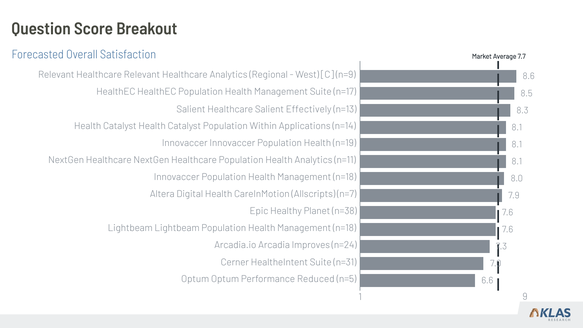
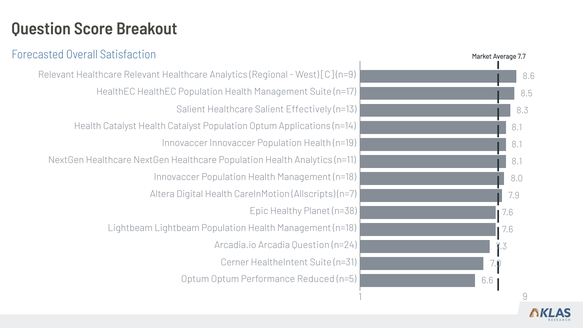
Population Within: Within -> Optum (263, 126)
Arcadia Improves: Improves -> Question (311, 245)
